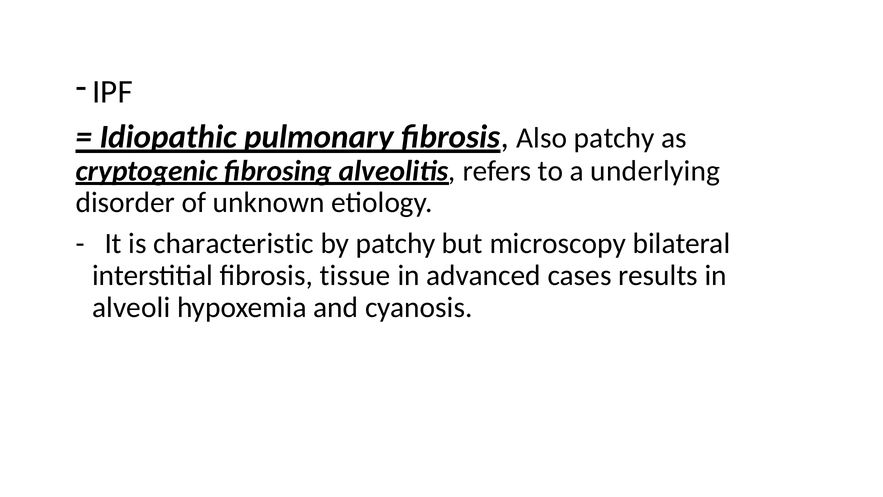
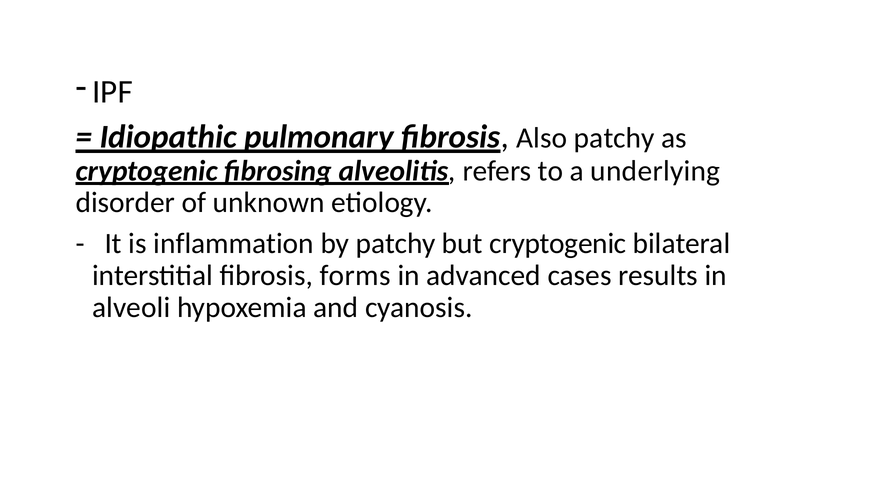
characteristic: characteristic -> inflammation (234, 244)
but microscopy: microscopy -> cryptogenic (558, 244)
tissue: tissue -> forms (355, 275)
